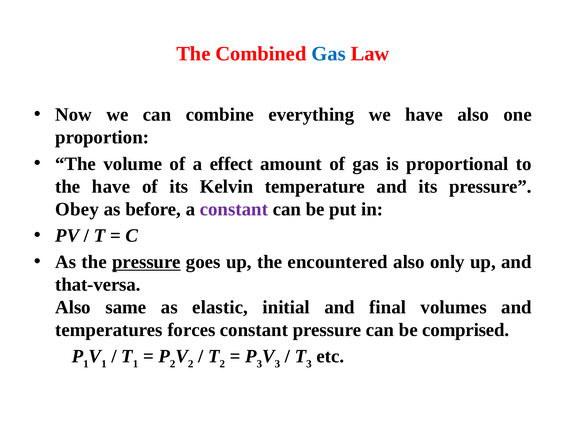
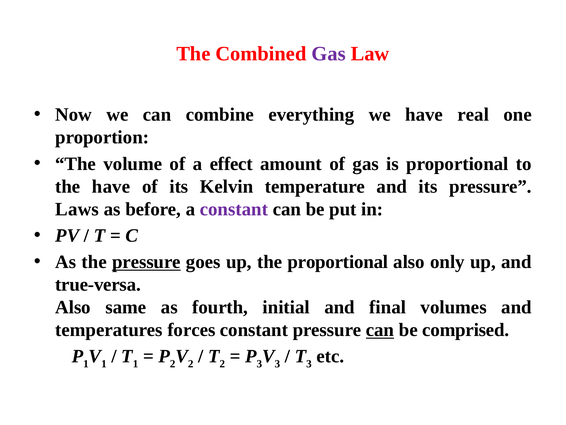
Gas colour: blue -> purple (329, 54)
have also: also -> real (473, 115)
Obey: Obey -> Laws (77, 209)
the encountered: encountered -> proportional (338, 262)
that-versa: that-versa -> true-versa (98, 284)
elastic: elastic -> fourth (220, 307)
can underline: none -> present (380, 330)
